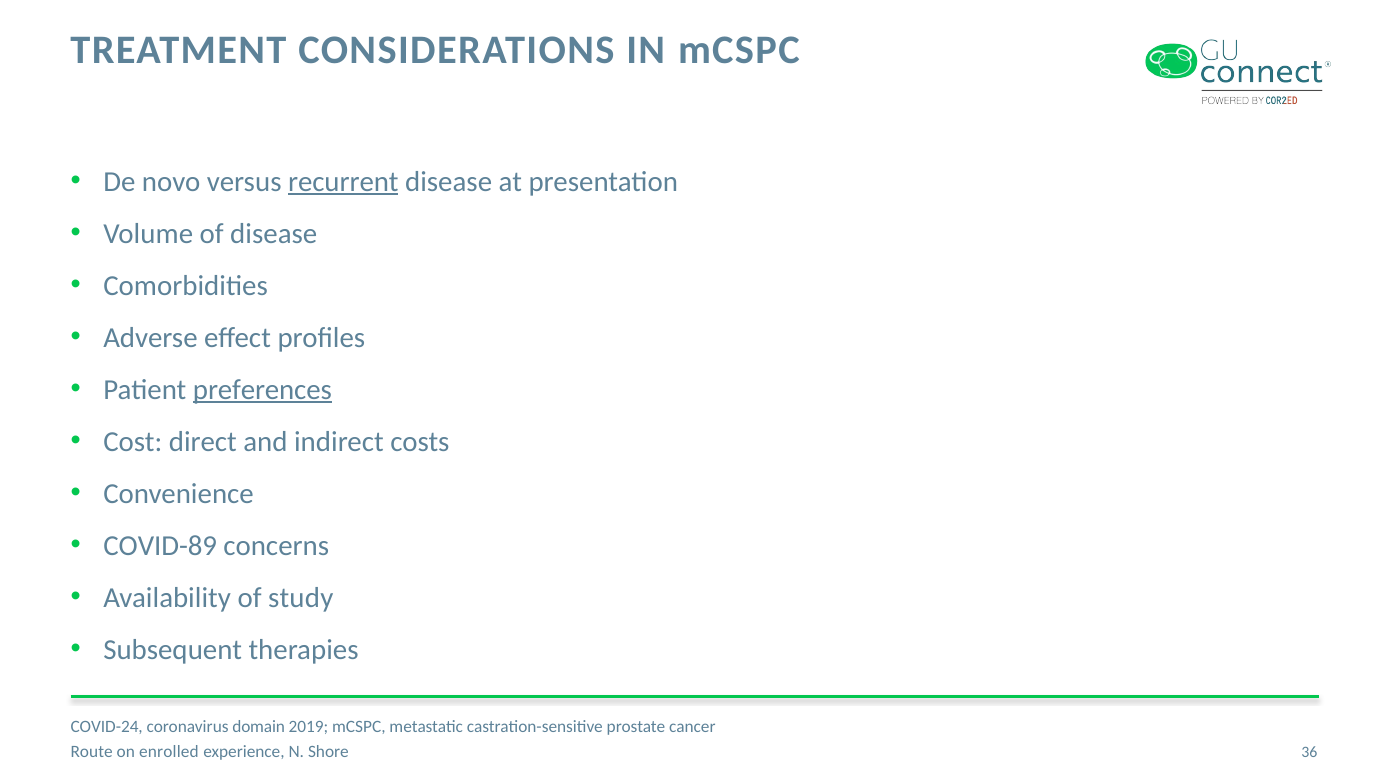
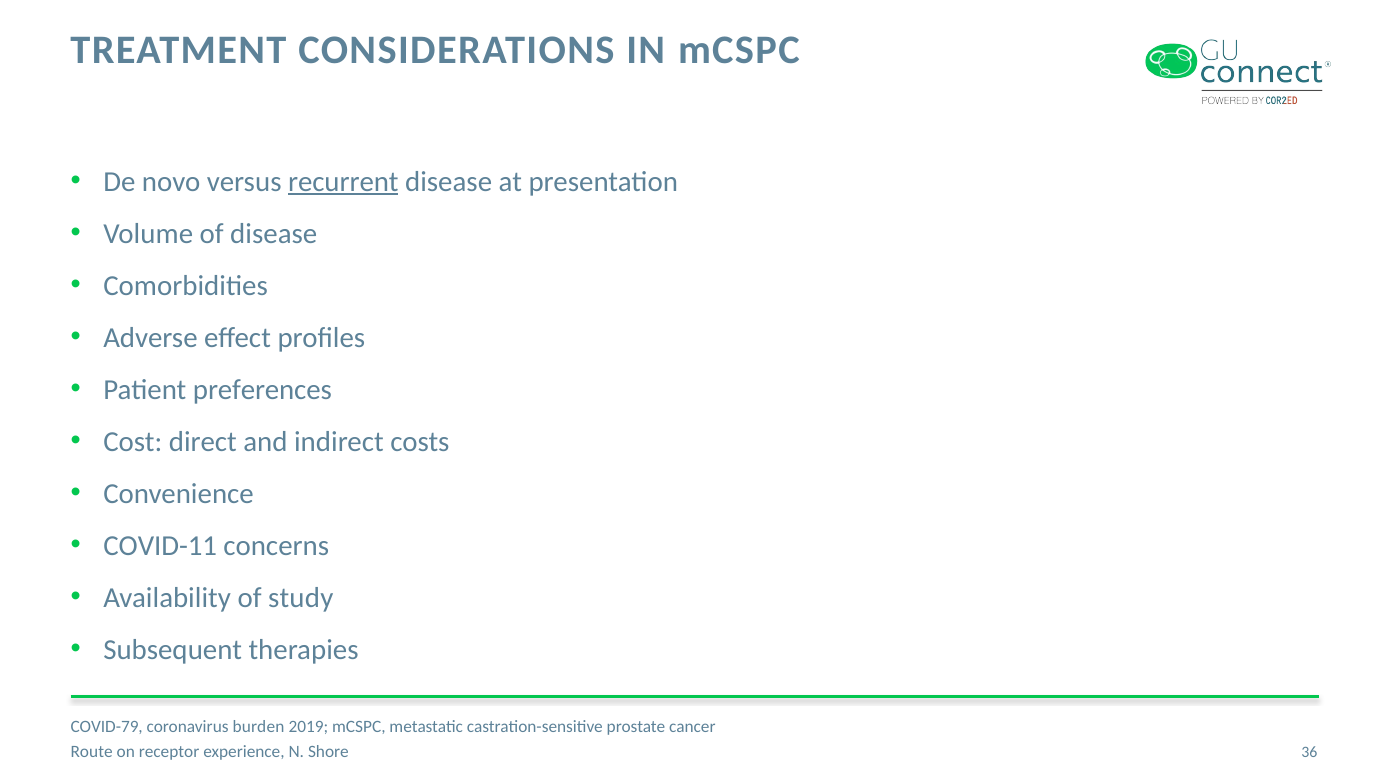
preferences underline: present -> none (262, 390)
COVID-89: COVID-89 -> COVID-11 (160, 546)
COVID-24: COVID-24 -> COVID-79 (107, 727)
domain: domain -> burden (258, 727)
enrolled: enrolled -> receptor (169, 752)
